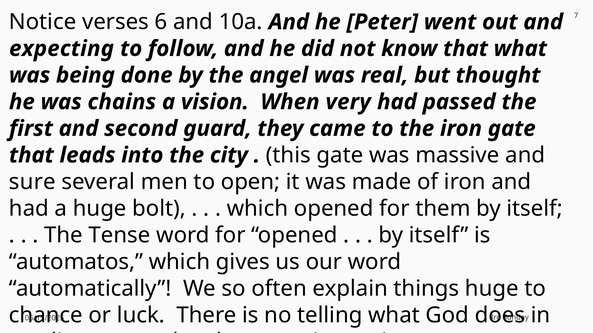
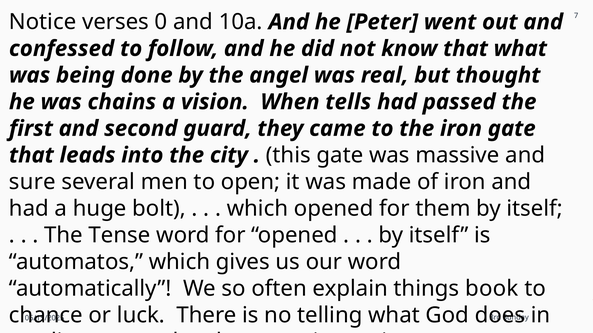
6: 6 -> 0 (161, 22)
expecting: expecting -> confessed (62, 49)
very: very -> tells (348, 102)
things huge: huge -> book (492, 289)
